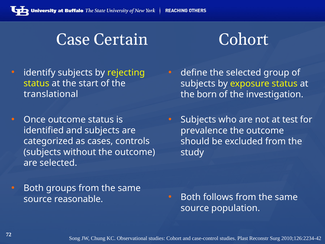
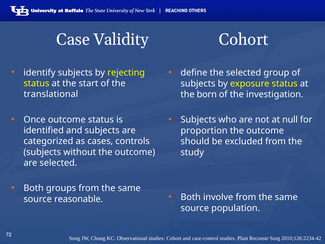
Certain: Certain -> Validity (121, 40)
test: test -> null (290, 120)
prevalence: prevalence -> proportion (204, 130)
follows: follows -> involve (218, 197)
